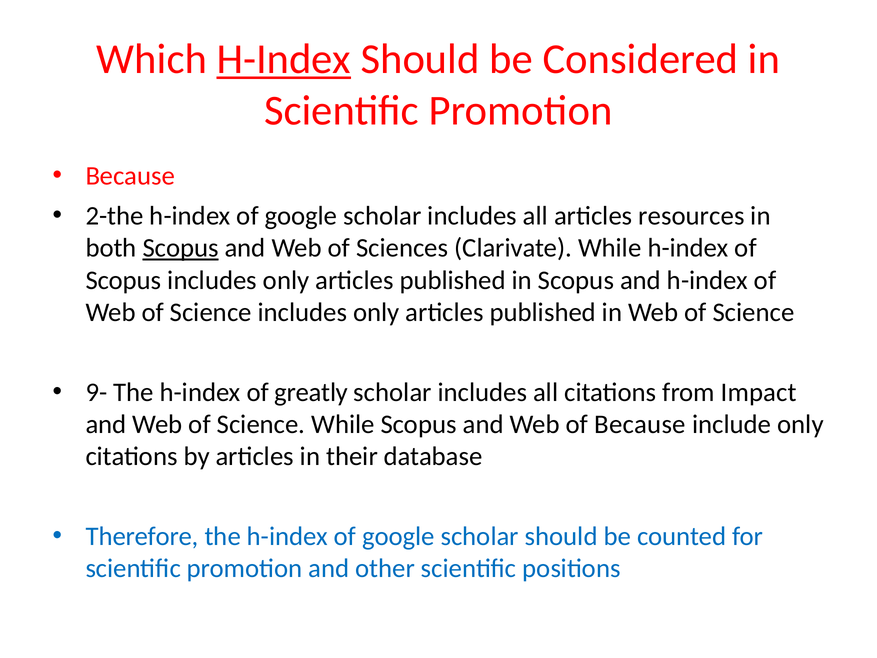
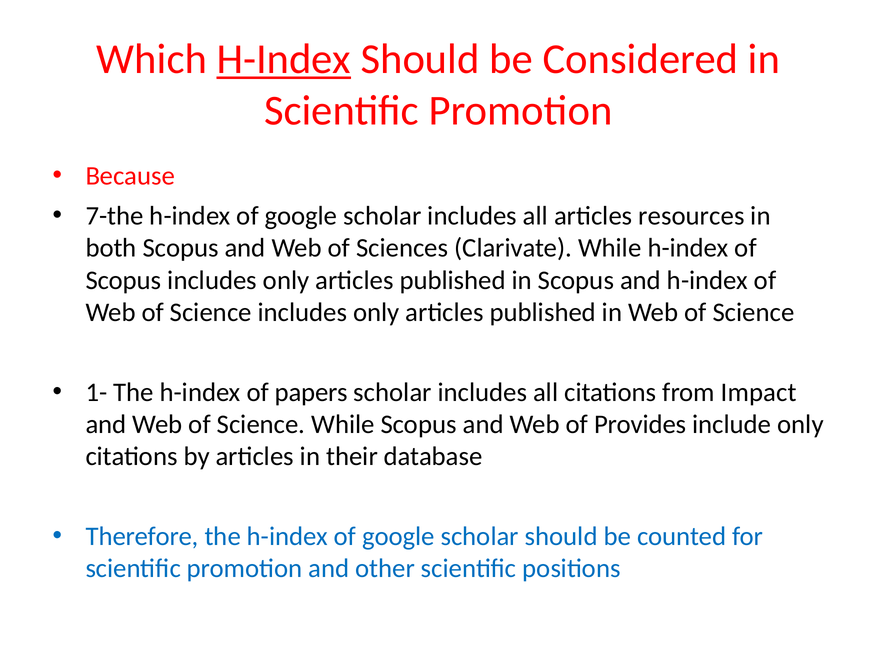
2-the: 2-the -> 7-the (115, 216)
Scopus underline: present -> none (181, 248)
9-: 9- -> 1- (96, 392)
greatly: greatly -> papers (311, 392)
of Because: Because -> Provides (640, 424)
